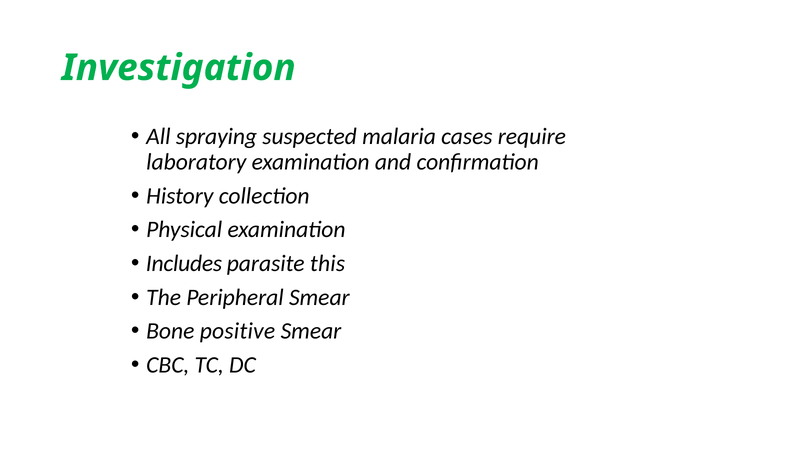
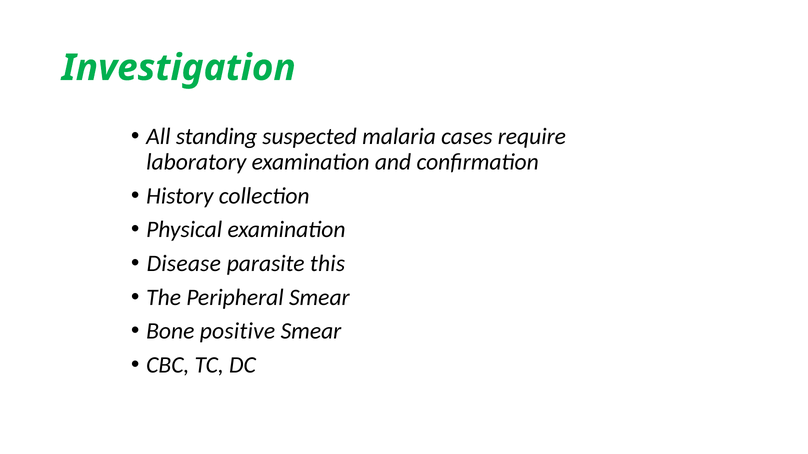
spraying: spraying -> standing (217, 137)
Includes: Includes -> Disease (184, 264)
